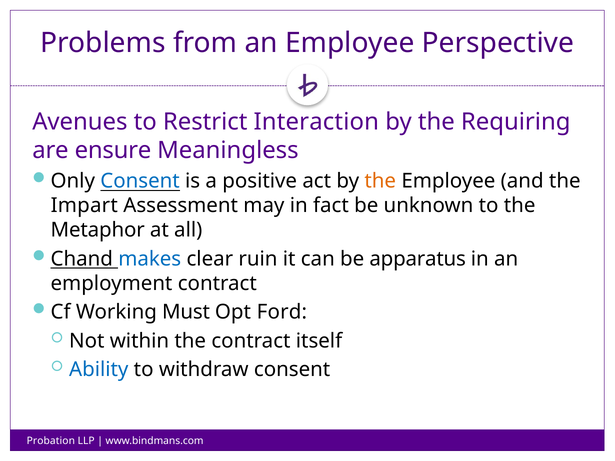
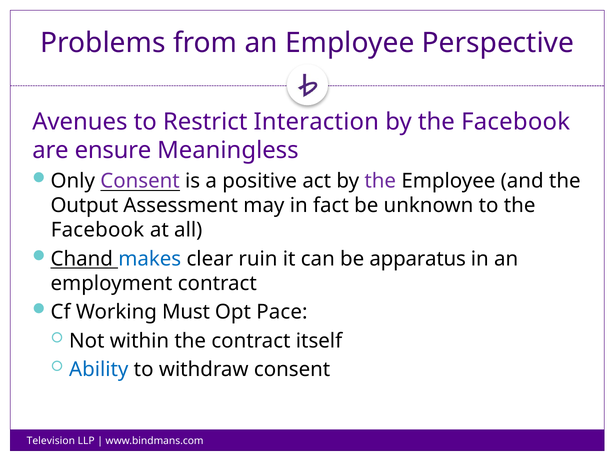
by the Requiring: Requiring -> Facebook (516, 122)
Consent colour: blue -> purple (140, 181)
the colour: orange -> purple (380, 181)
Impart: Impart -> Output (84, 206)
Metaphor: Metaphor -> Facebook (97, 230)
Ford: Ford -> Pace (282, 312)
Probation: Probation -> Television (51, 441)
